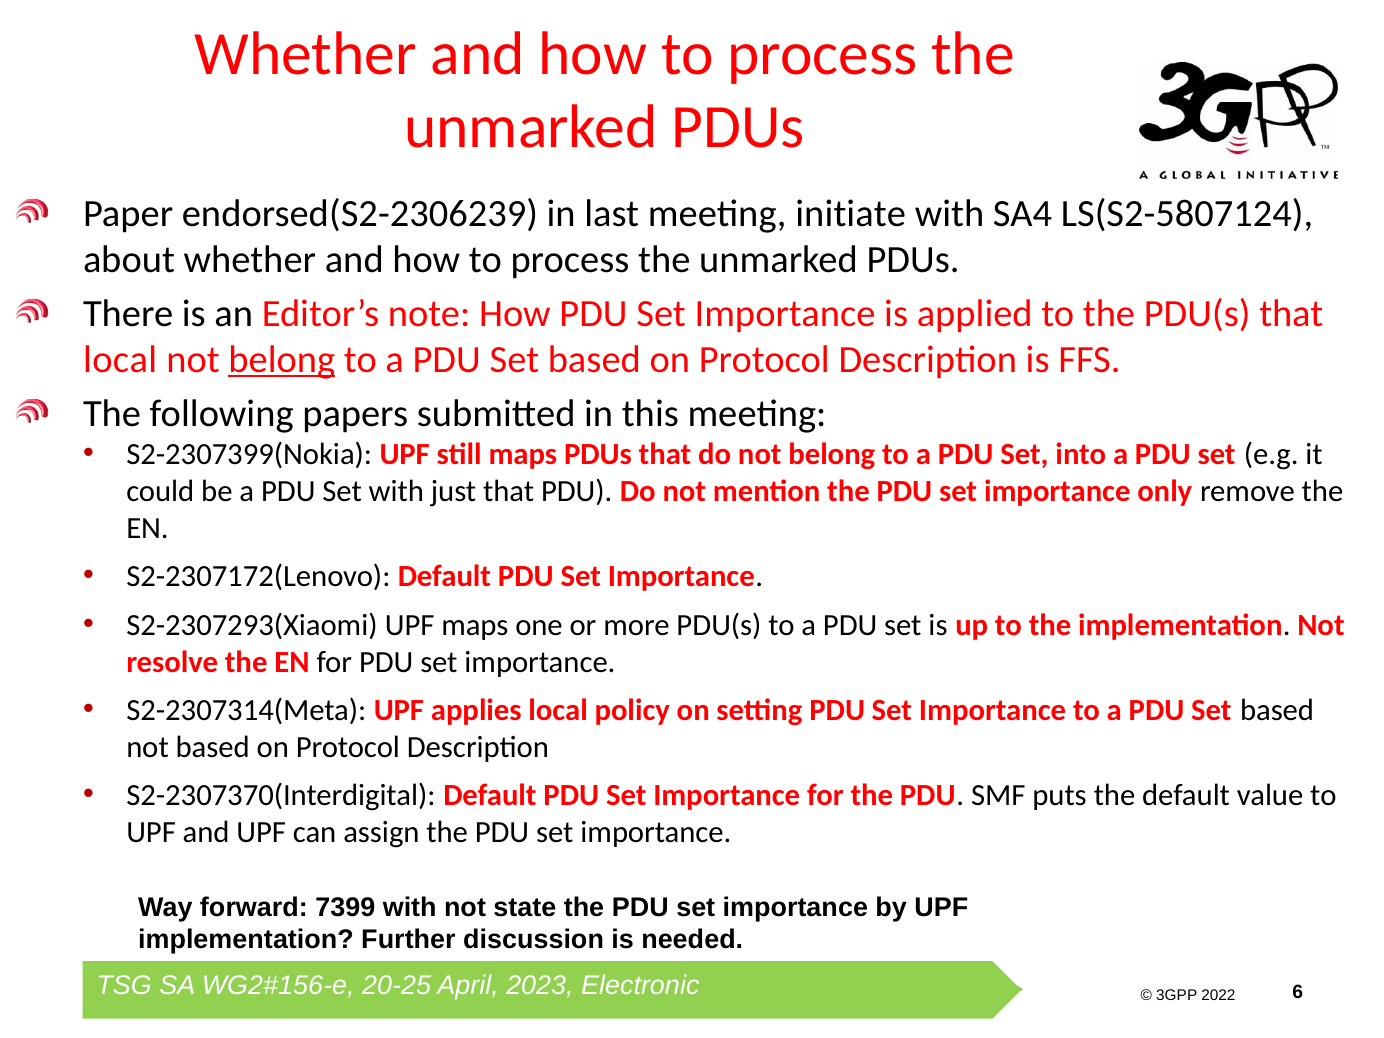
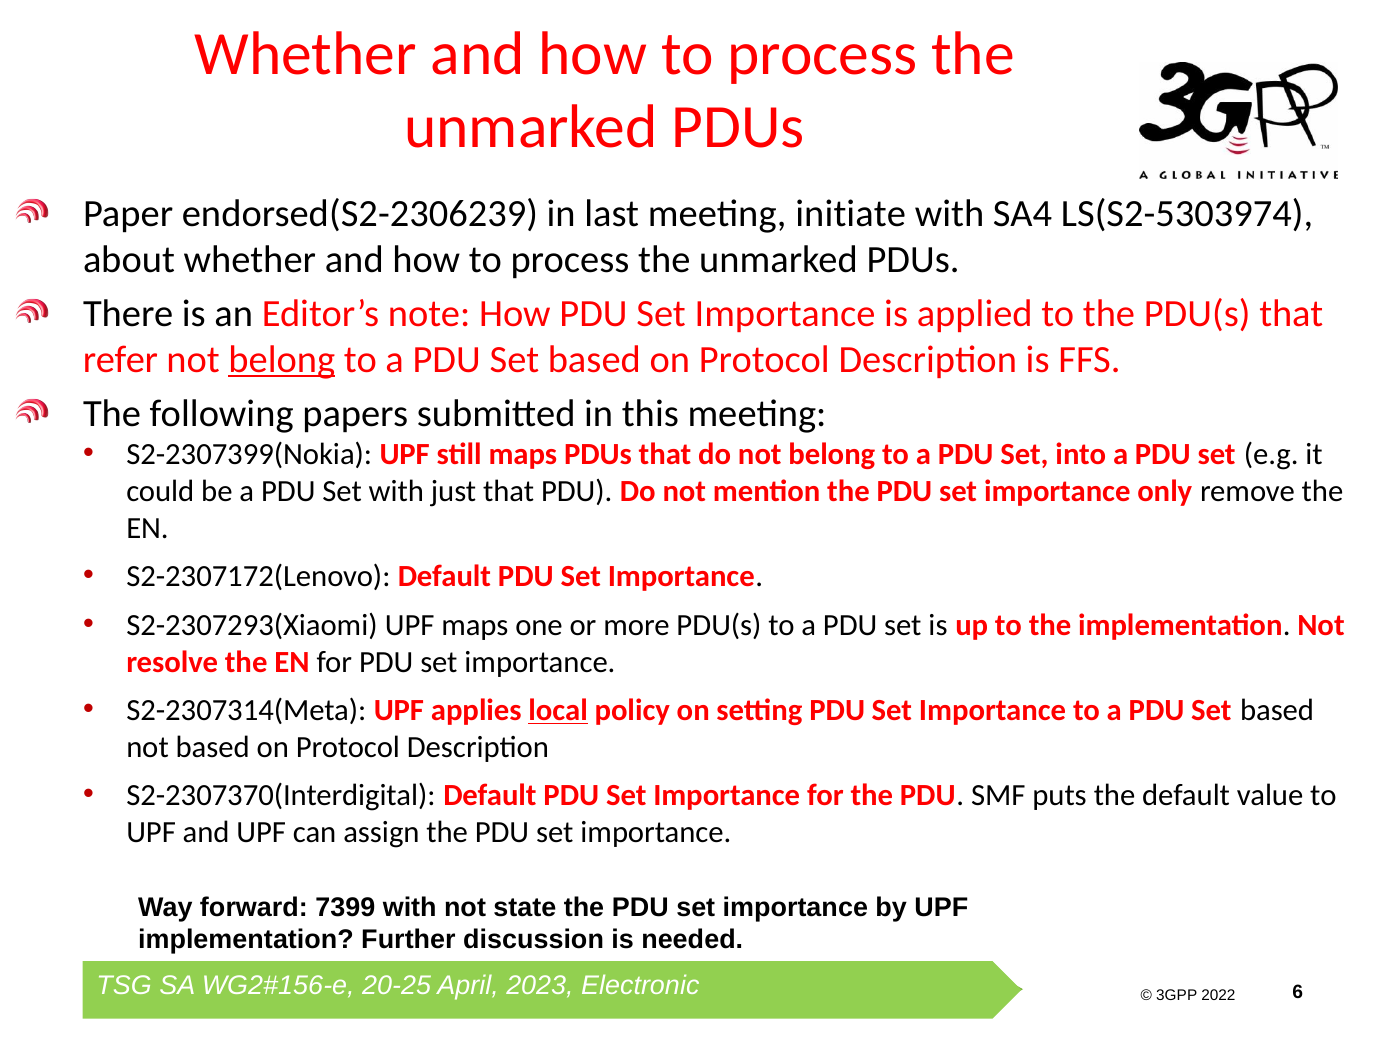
LS(S2-5807124: LS(S2-5807124 -> LS(S2-5303974 (1187, 213)
local: local -> refer (121, 360)
local underline: none -> present (558, 710)
